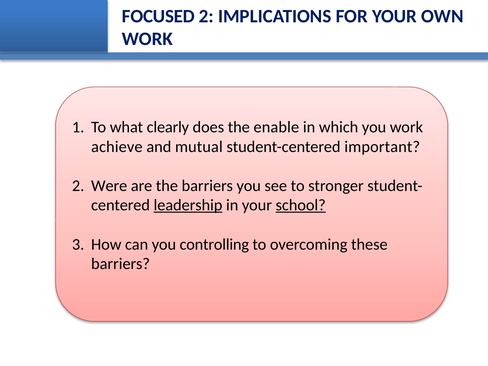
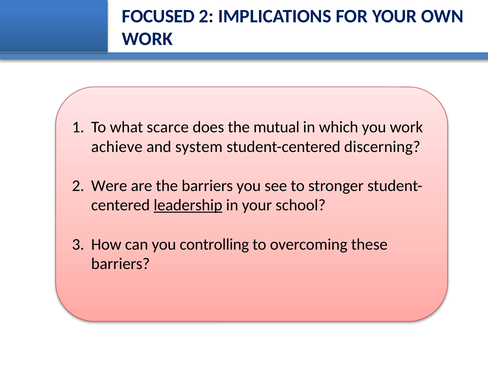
clearly: clearly -> scarce (168, 127)
enable: enable -> mutual (276, 127)
mutual: mutual -> system (199, 147)
important: important -> discerning (382, 147)
school underline: present -> none (301, 205)
